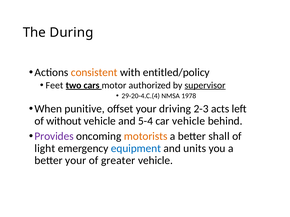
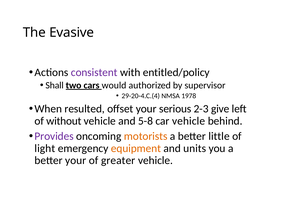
During: During -> Evasive (72, 33)
consistent colour: orange -> purple (94, 73)
Feet: Feet -> Shall (55, 85)
motor: motor -> would (114, 85)
supervisor underline: present -> none (205, 85)
punitive: punitive -> resulted (85, 109)
driving: driving -> serious (175, 109)
acts: acts -> give (220, 109)
5-4: 5-4 -> 5-8 (146, 121)
shall: shall -> little (219, 136)
equipment colour: blue -> orange (136, 149)
